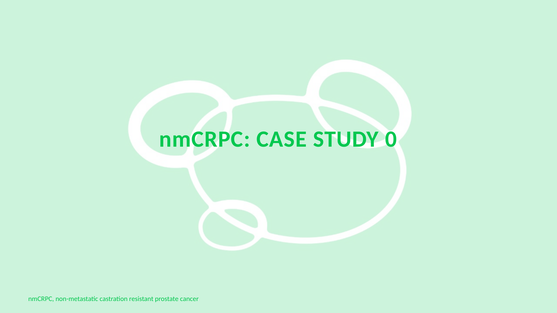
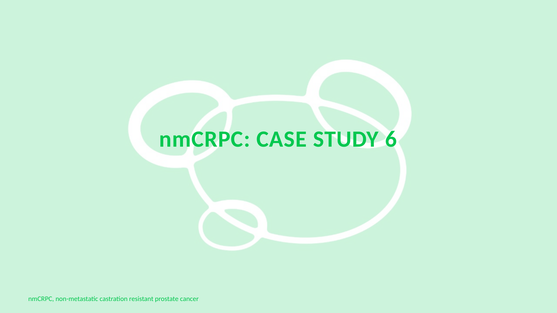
0: 0 -> 6 (391, 139)
